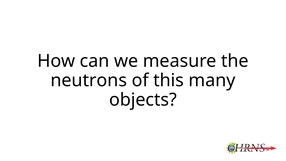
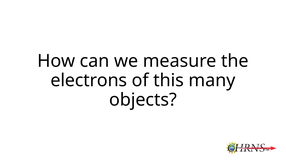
neutrons: neutrons -> electrons (89, 80)
